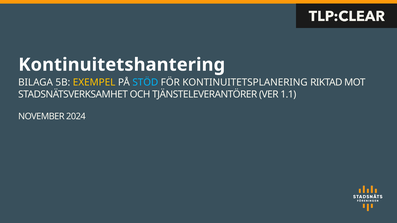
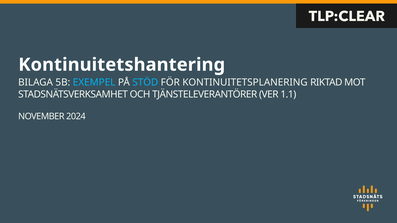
EXEMPEL colour: yellow -> light blue (94, 83)
